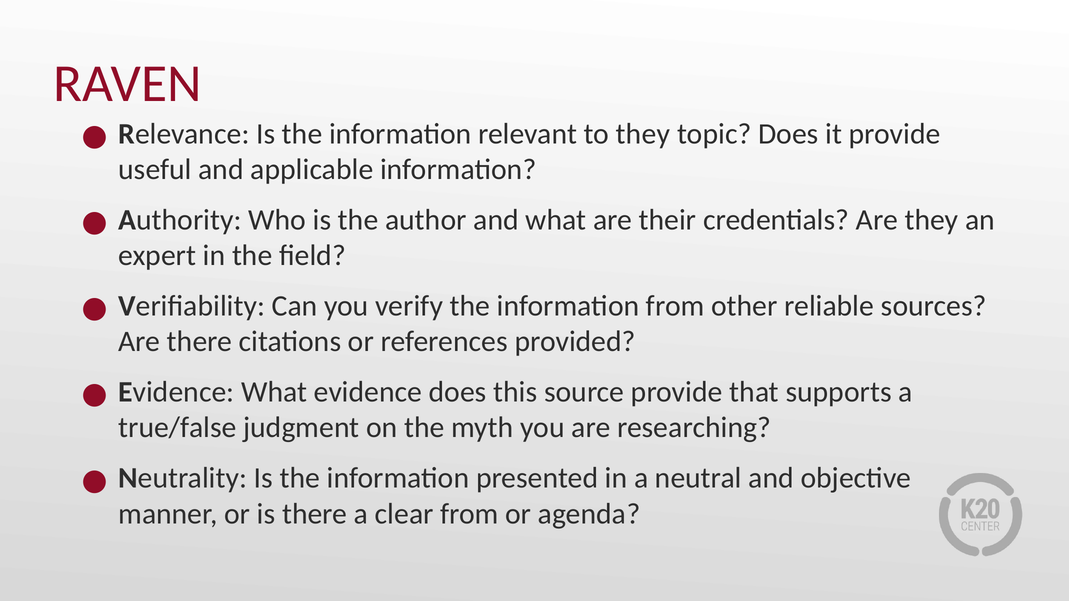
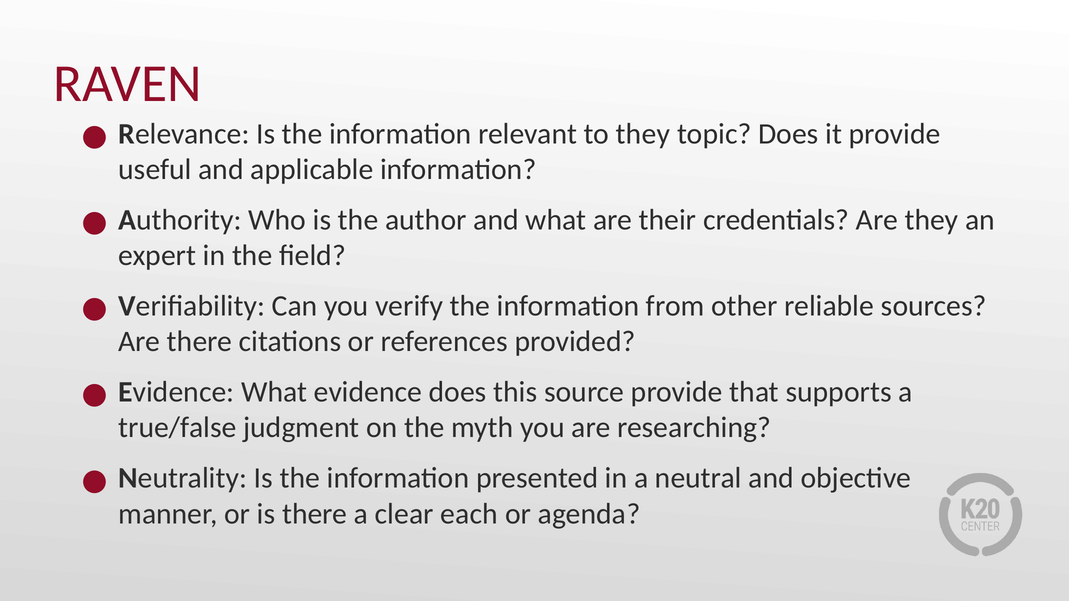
clear from: from -> each (469, 514)
